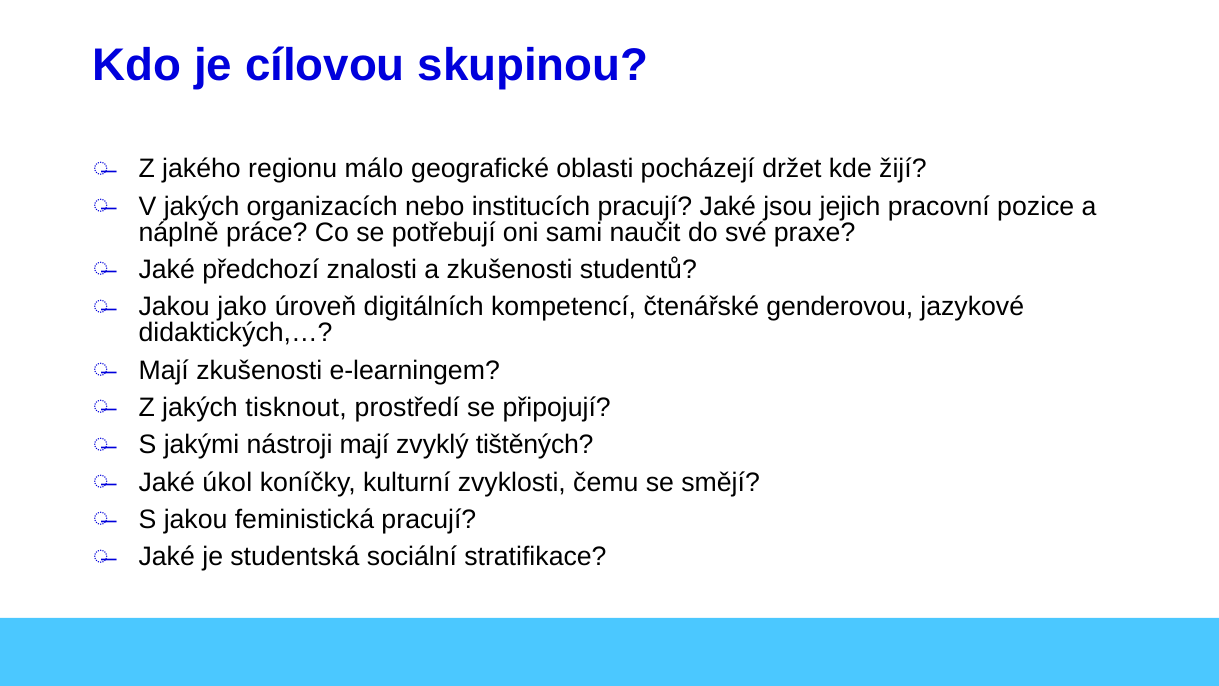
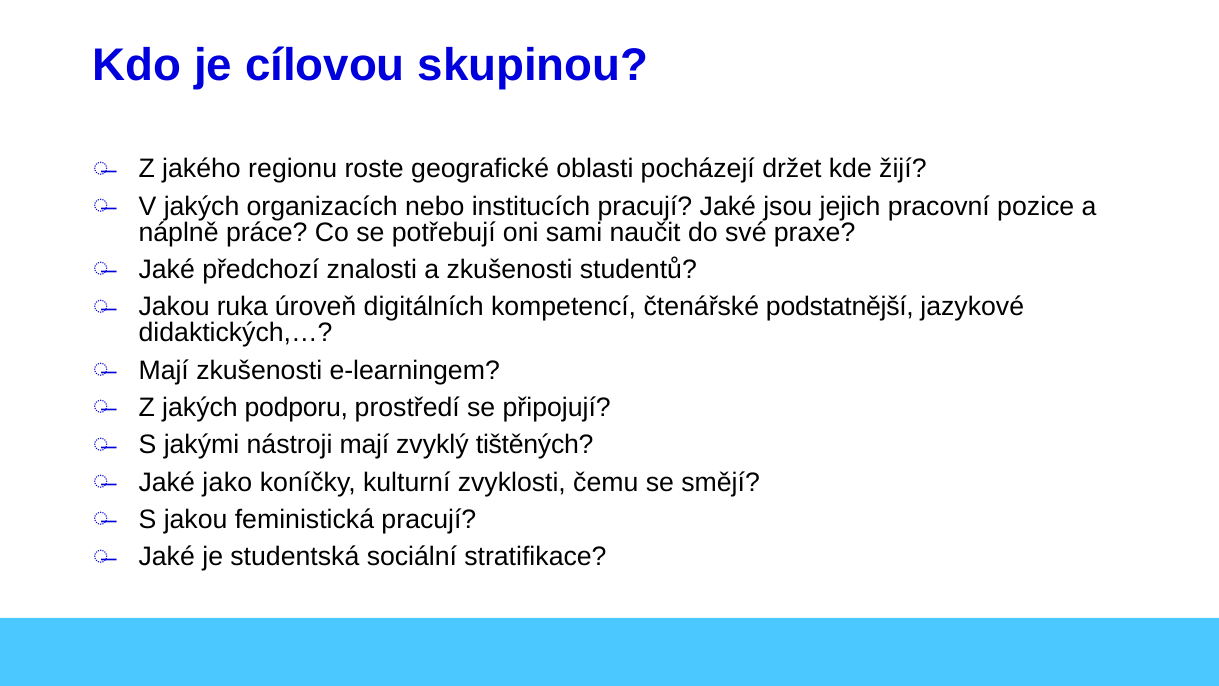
málo: málo -> roste (374, 169)
jako: jako -> ruka (242, 307)
genderovou: genderovou -> podstatnější (840, 307)
tisknout: tisknout -> podporu (296, 407)
úkol: úkol -> jako (227, 482)
